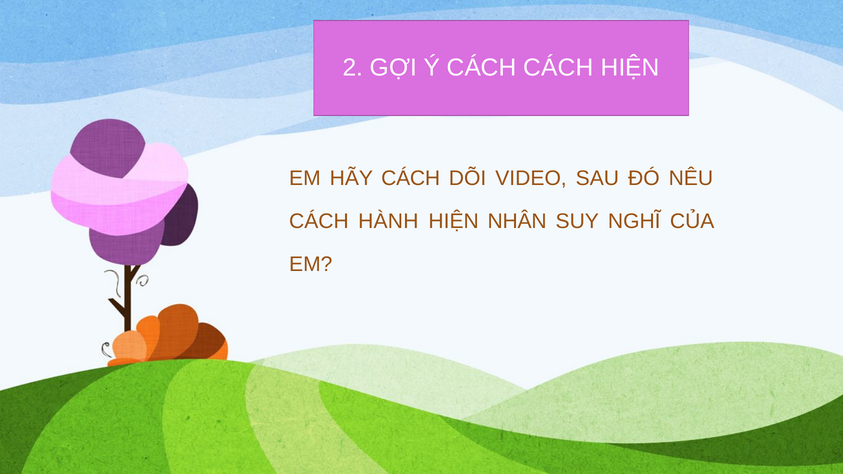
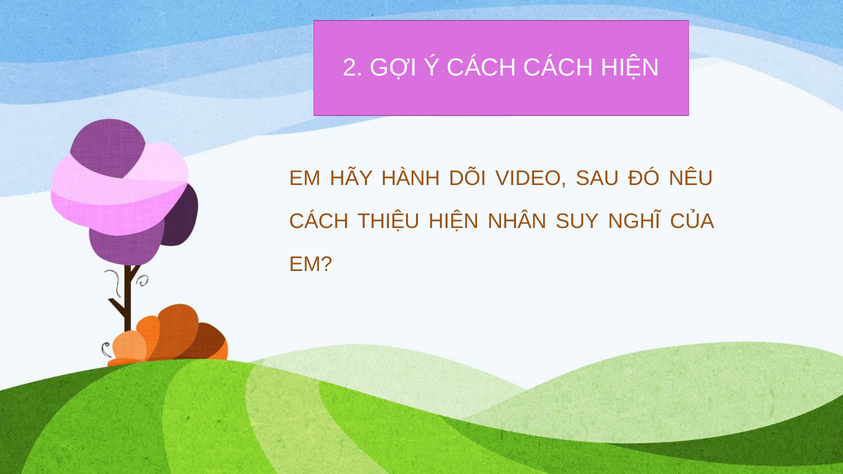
HÃY CÁCH: CÁCH -> HÀNH (411, 178)
HÀNH: HÀNH -> THIỆU (389, 221)
